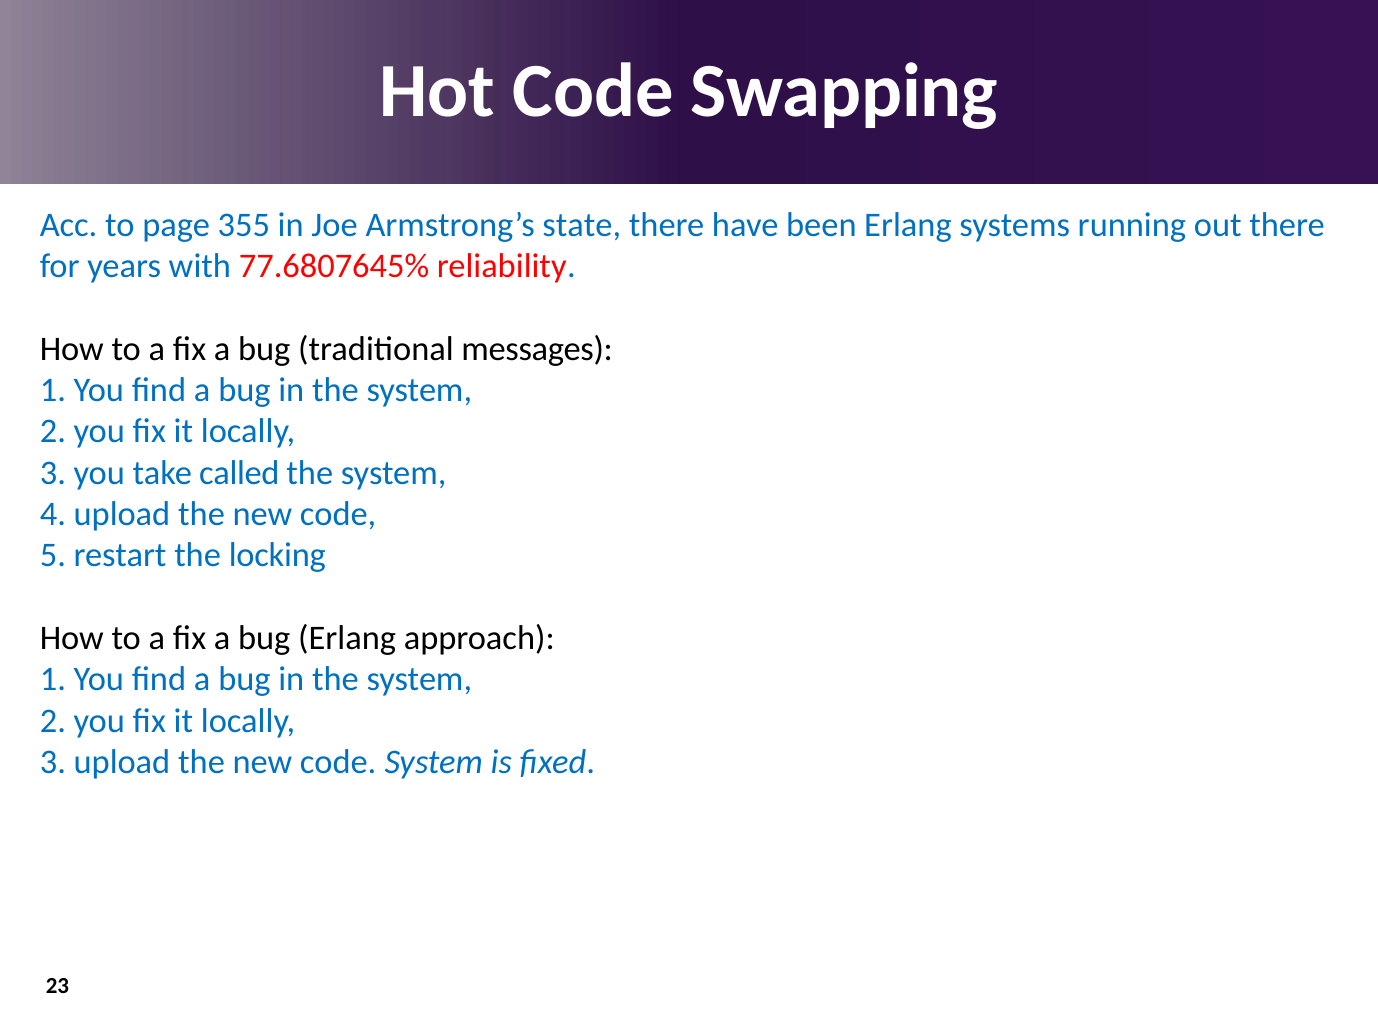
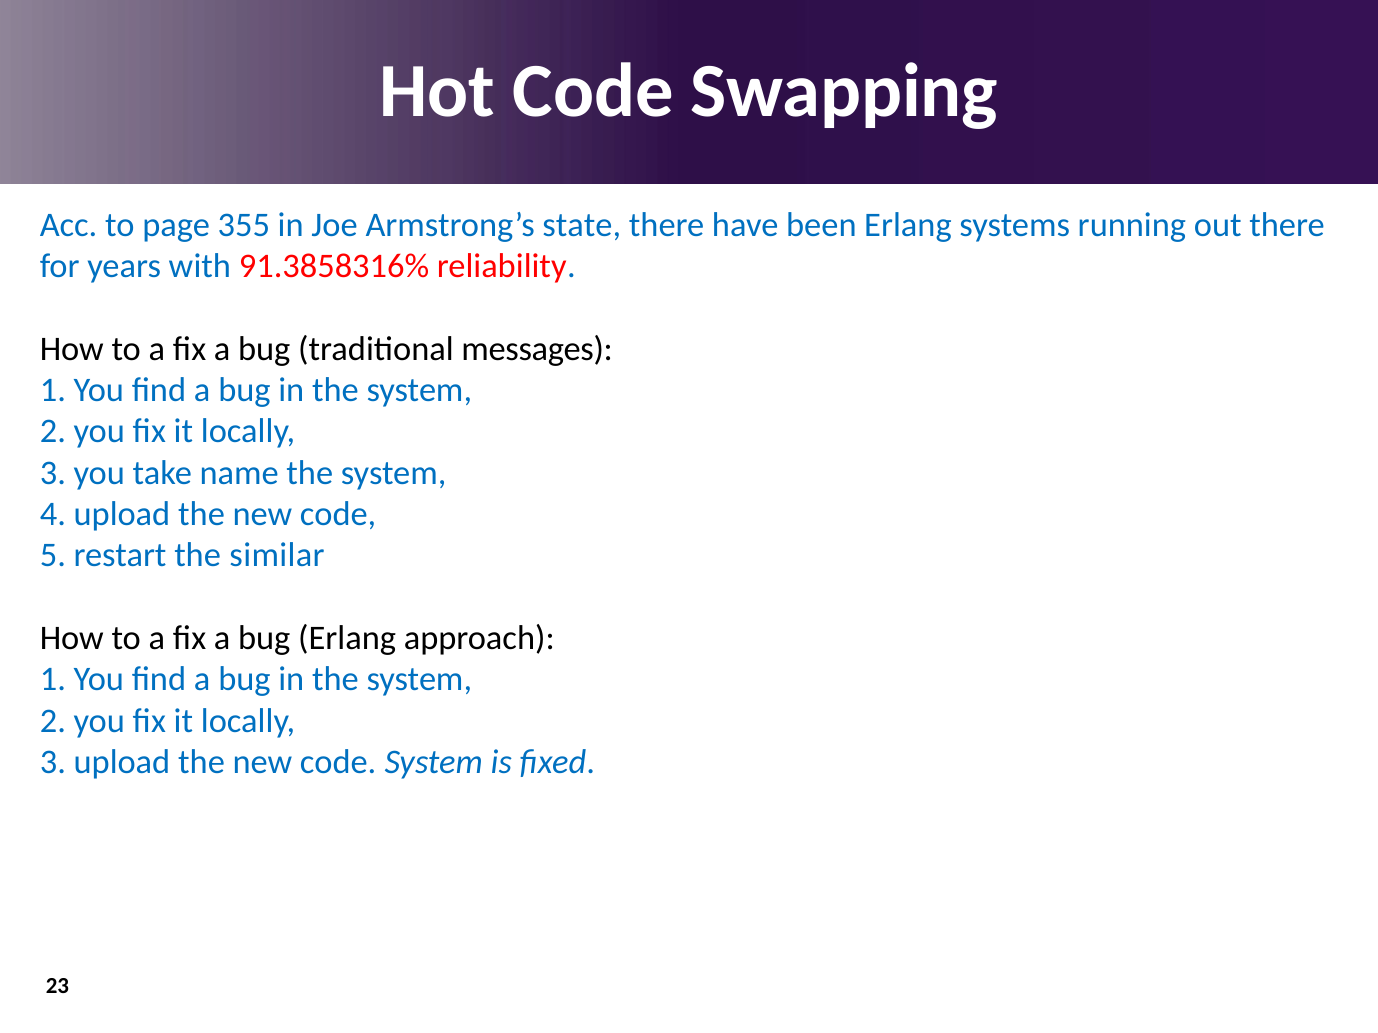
77.6807645%: 77.6807645% -> 91.3858316% (334, 266)
called: called -> name (239, 473)
locking: locking -> similar (277, 556)
